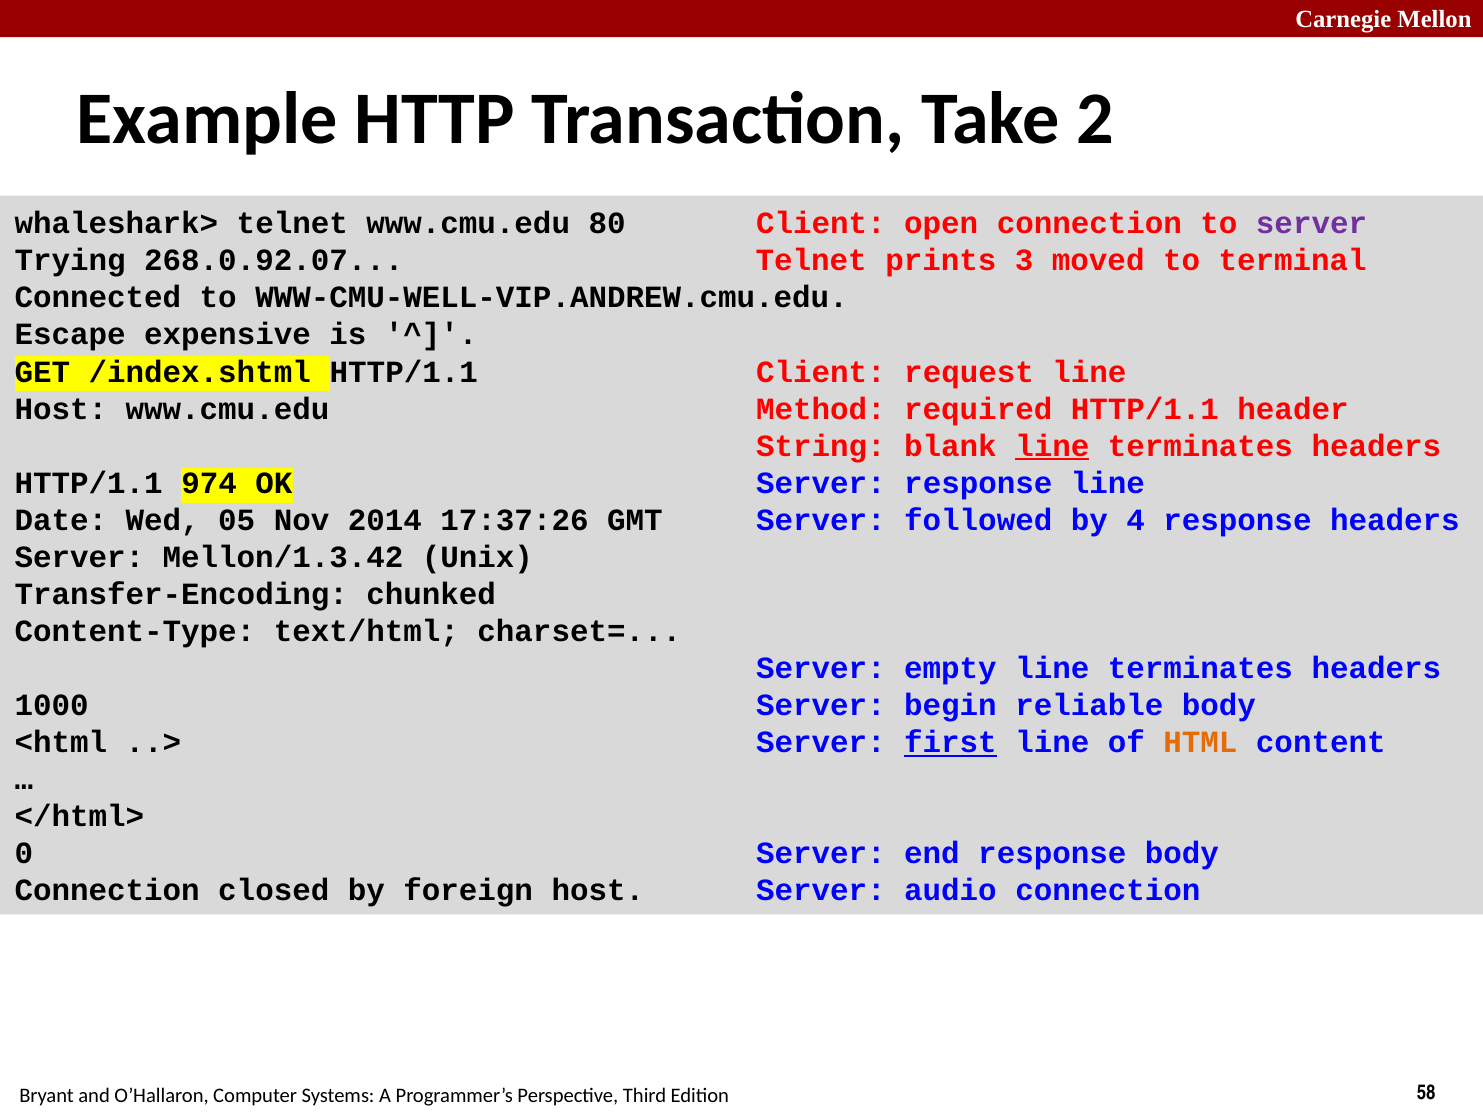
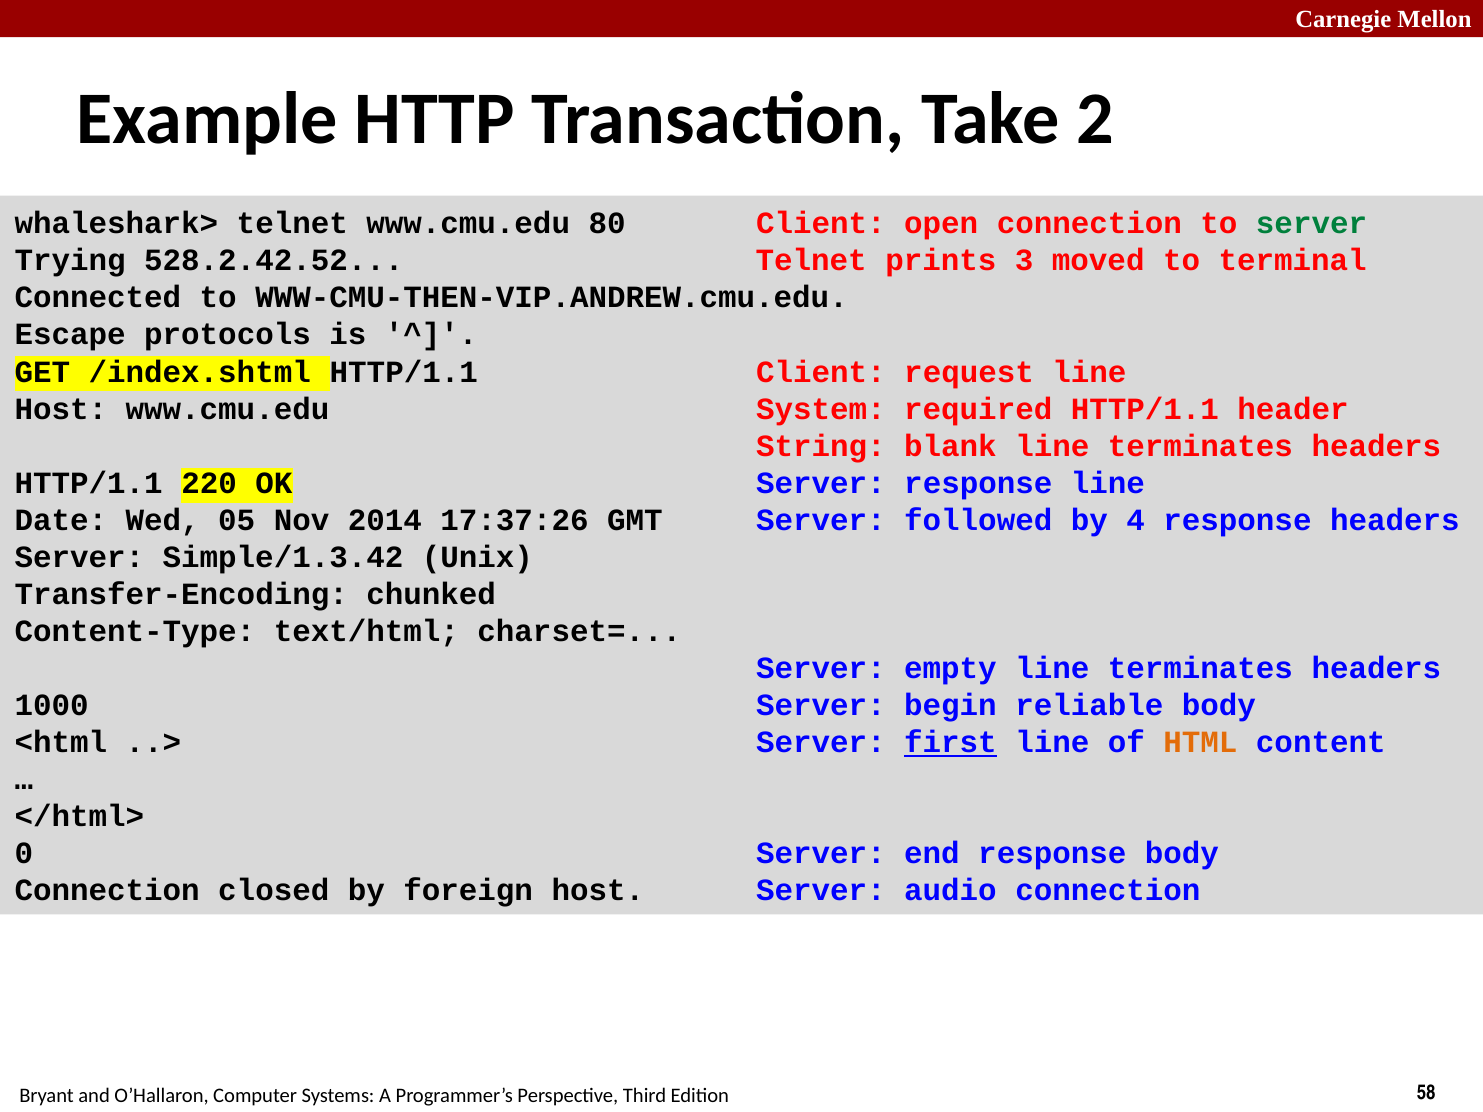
server colour: purple -> green (1312, 224)
268.0.92.07: 268.0.92.07 -> 528.2.42.52 (274, 261)
WWW-CMU-WELL-VIP.ANDREW.cmu.edu: WWW-CMU-WELL-VIP.ANDREW.cmu.edu -> WWW-CMU-THEN-VIP.ANDREW.cmu.edu (552, 298)
expensive: expensive -> protocols (228, 335)
Method: Method -> System (821, 409)
line underline: present -> none (1052, 446)
974: 974 -> 220 (209, 483)
Mellon/1.3.42: Mellon/1.3.42 -> Simple/1.3.42 (283, 557)
